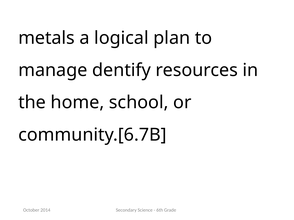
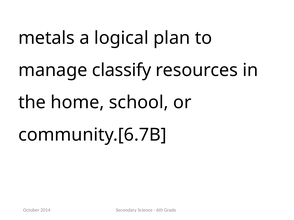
dentify: dentify -> classify (122, 70)
